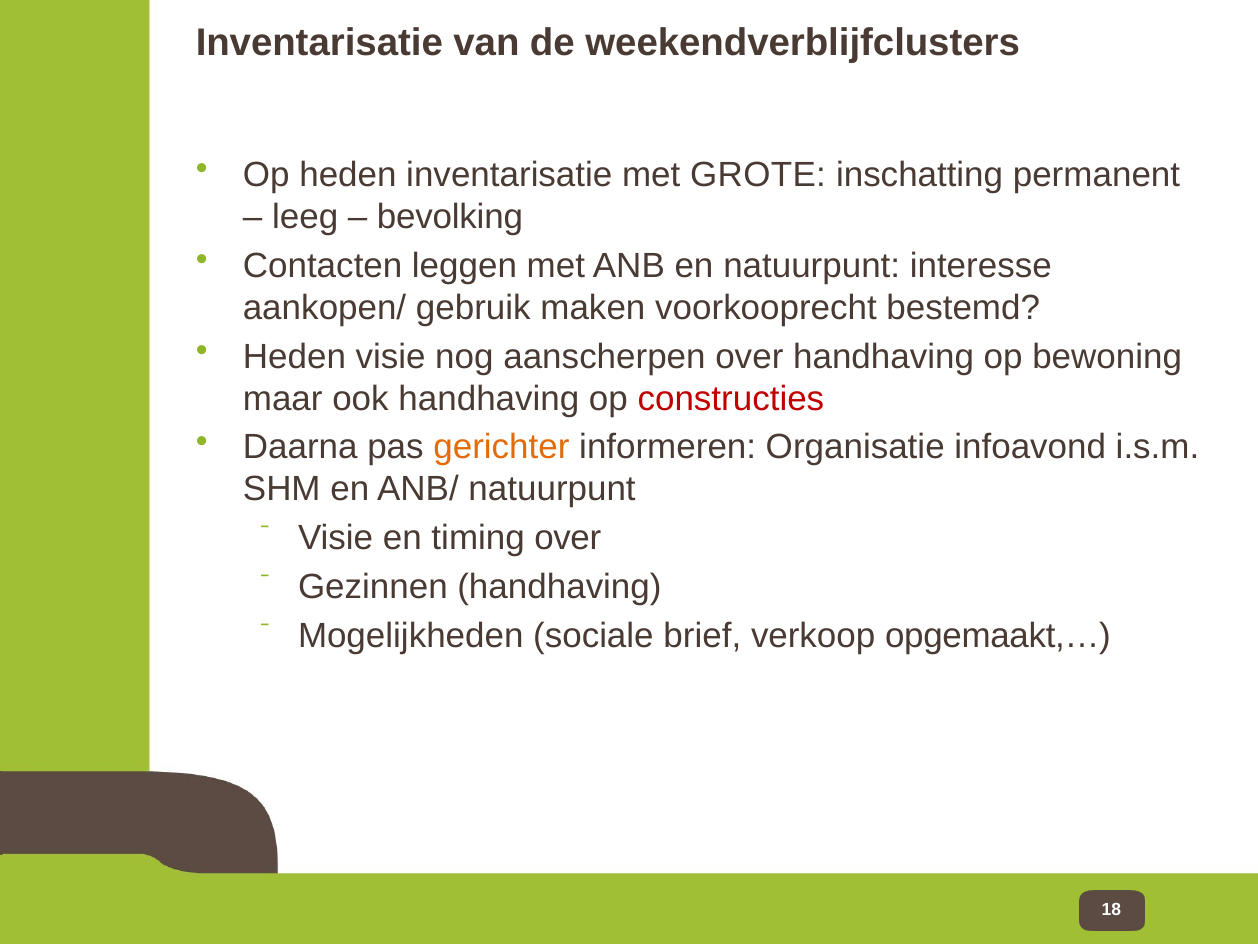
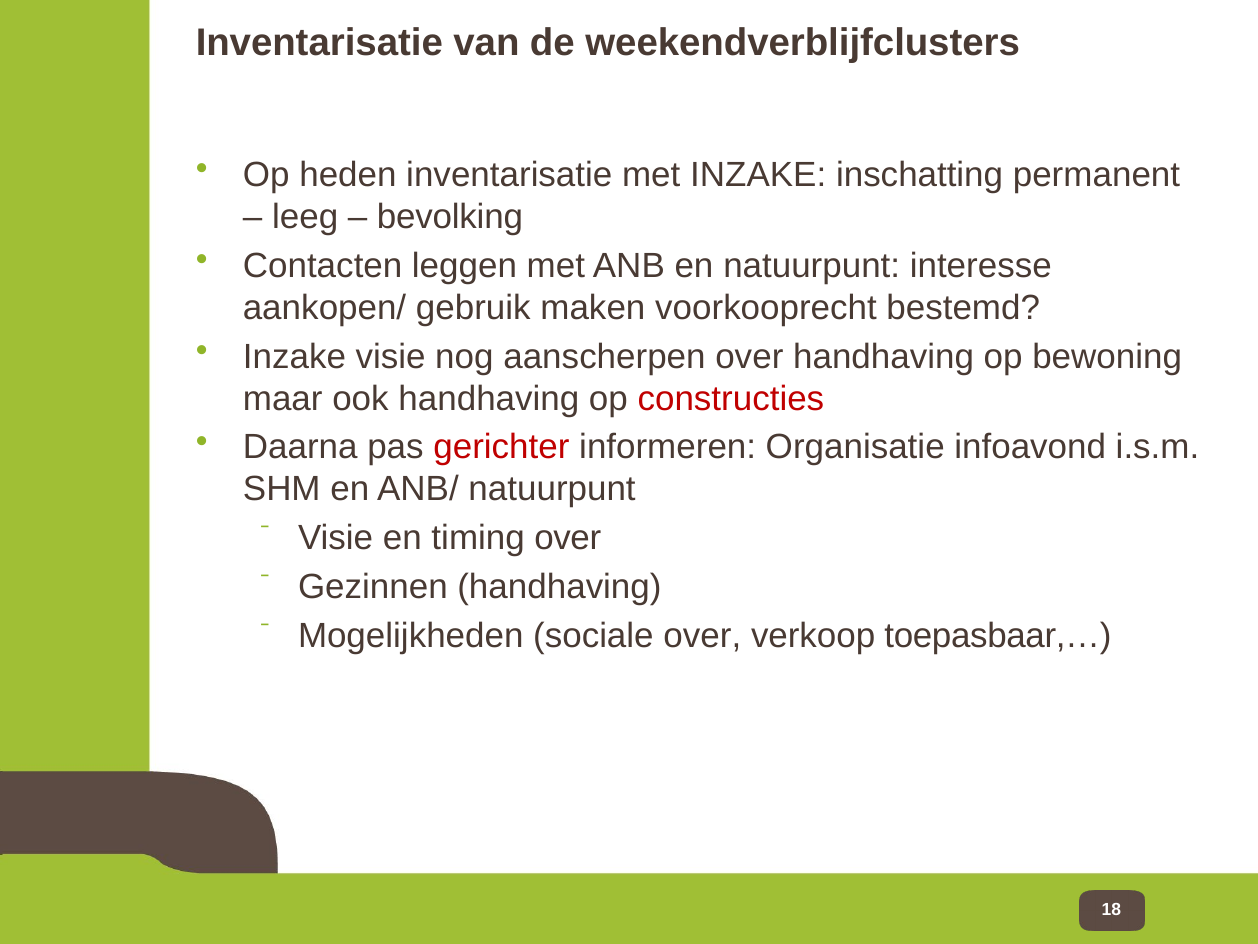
met GROTE: GROTE -> INZAKE (758, 175)
Heden: Heden -> Inzake (294, 356)
gerichter colour: orange -> red (501, 447)
sociale brief: brief -> over (702, 636)
opgemaakt,…: opgemaakt,… -> toepasbaar,… (998, 636)
